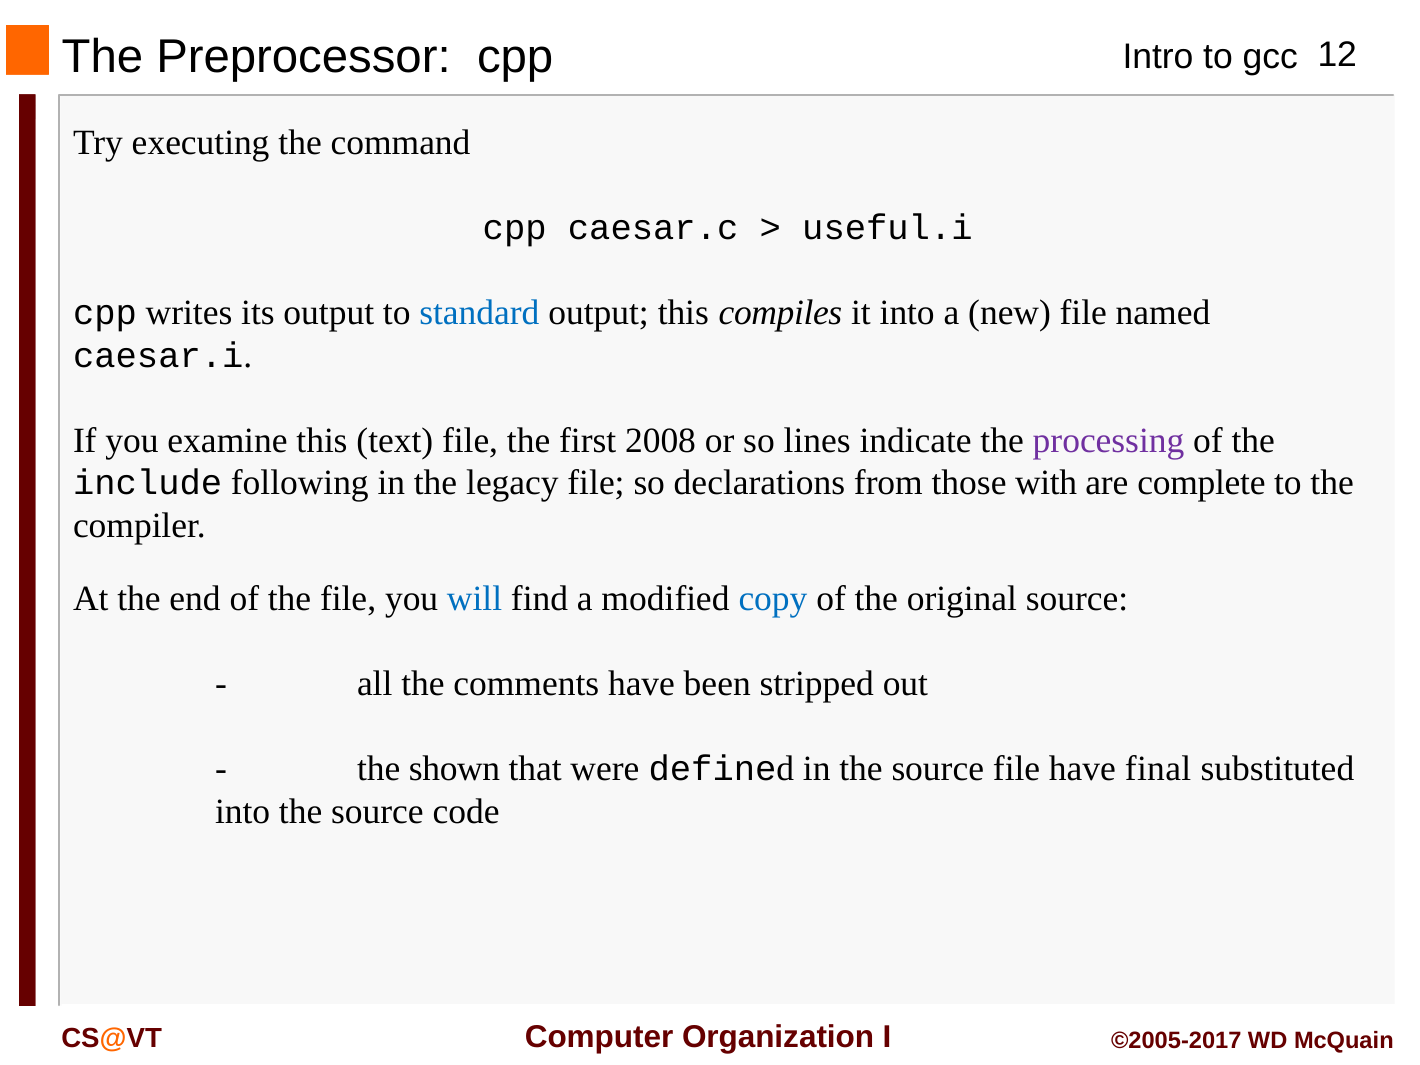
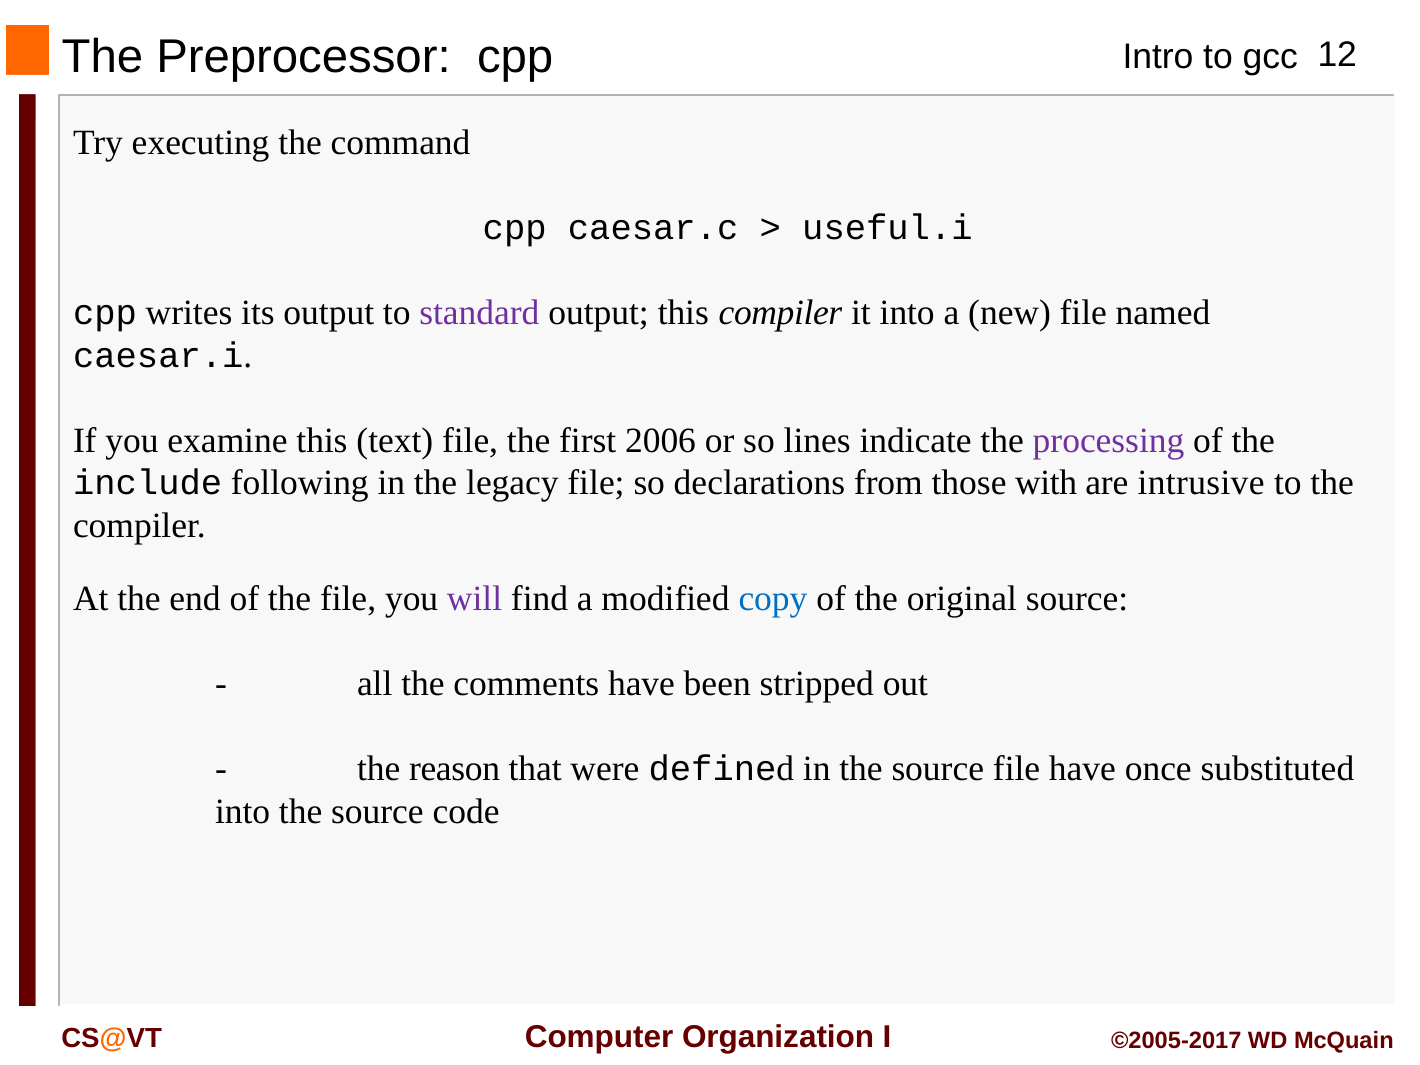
standard colour: blue -> purple (479, 313)
this compiles: compiles -> compiler (780, 313)
2008: 2008 -> 2006 (661, 441)
complete: complete -> intrusive (1201, 483)
will colour: blue -> purple (475, 598)
shown: shown -> reason (455, 769)
final: final -> once (1158, 769)
